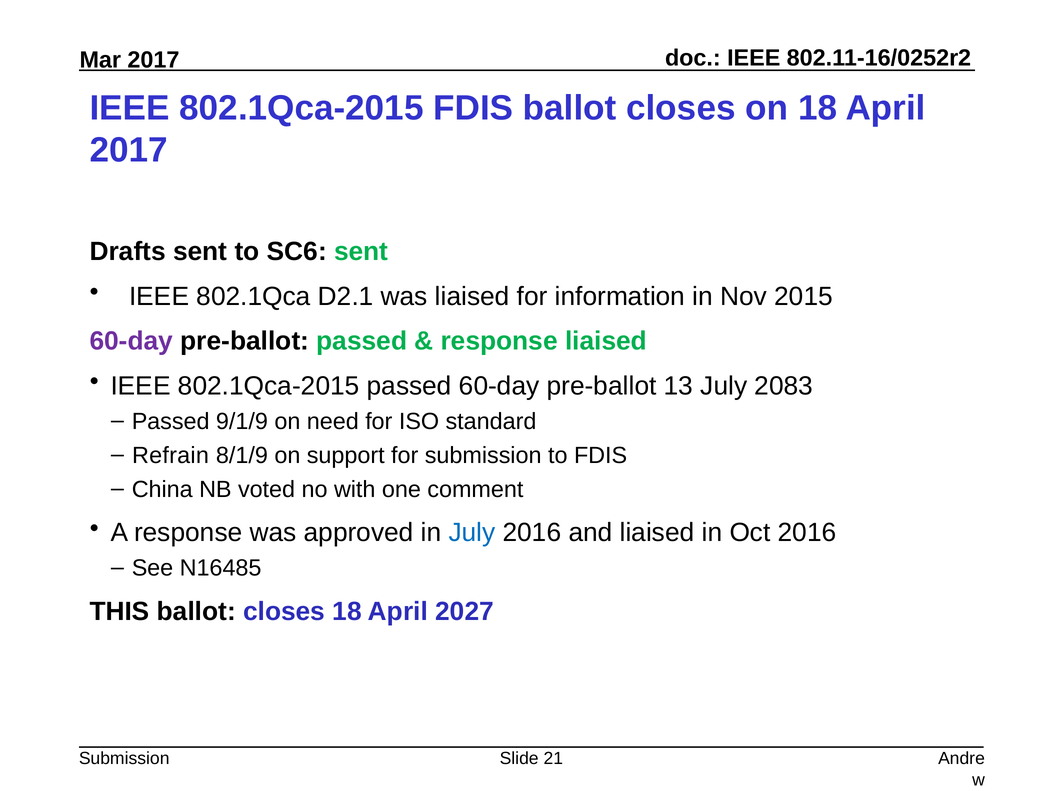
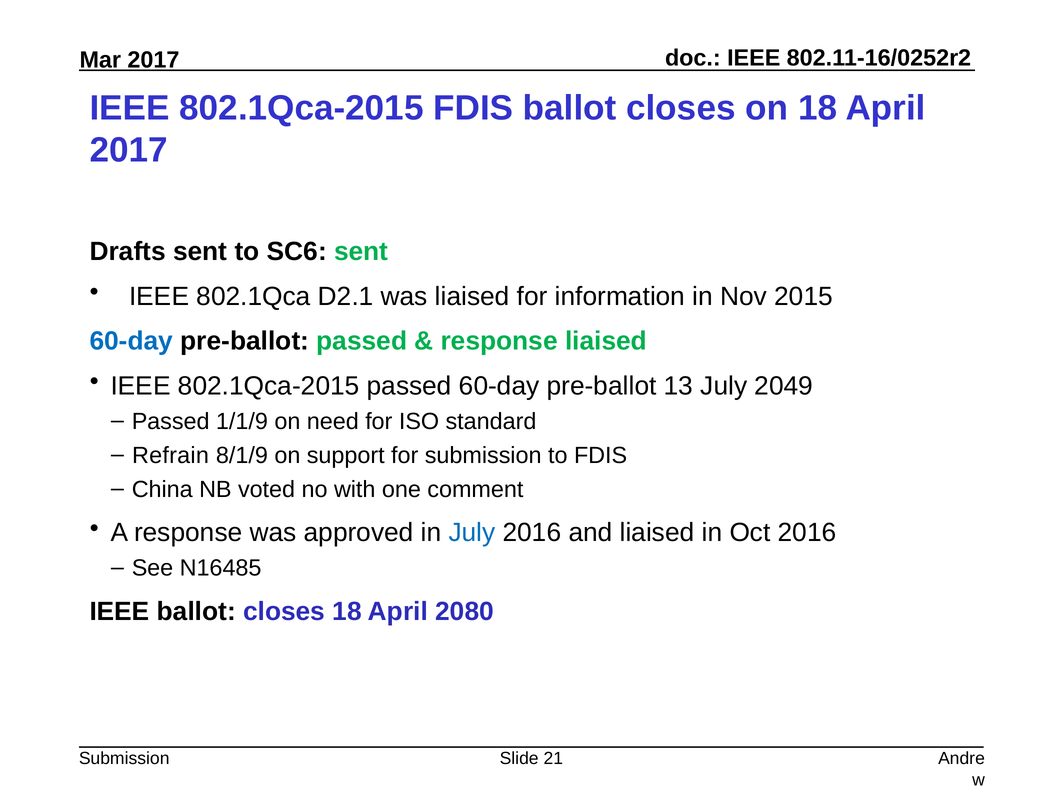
60-day colour: purple -> blue (131, 341)
2083: 2083 -> 2049 (784, 386)
9/1/9: 9/1/9 -> 1/1/9 (242, 421)
THIS: THIS -> IEEE (120, 611)
2027: 2027 -> 2080 (464, 611)
